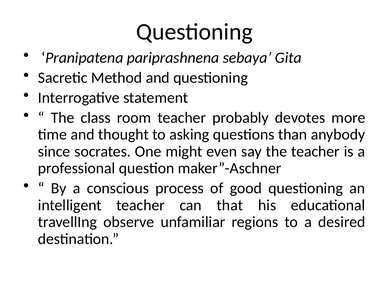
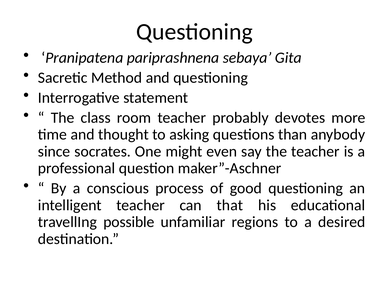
observe: observe -> possible (129, 223)
